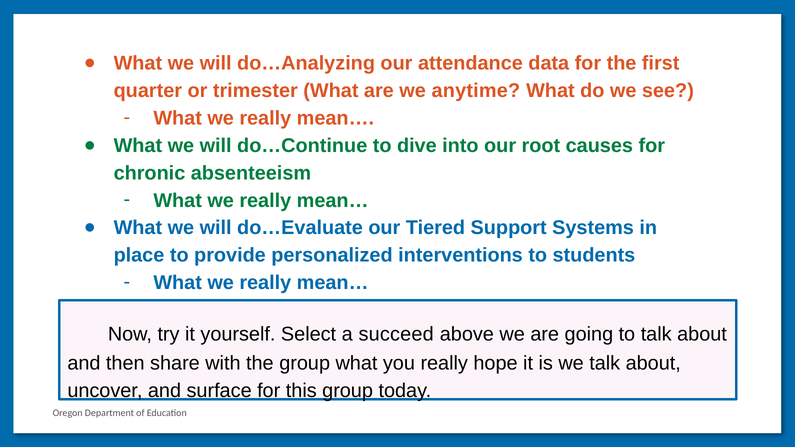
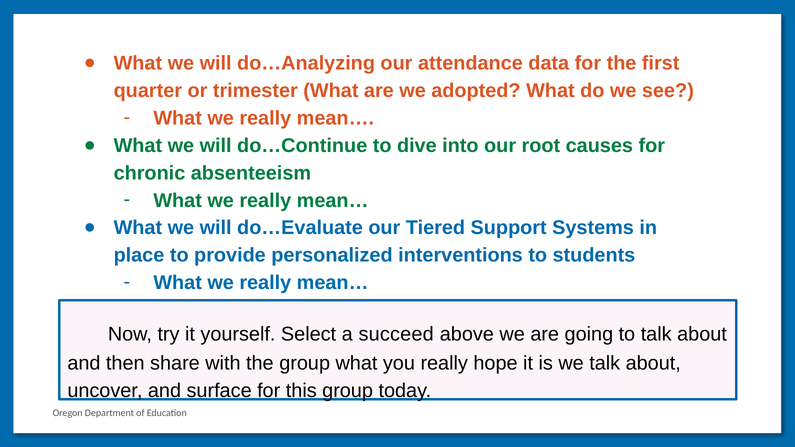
anytime: anytime -> adopted (476, 91)
